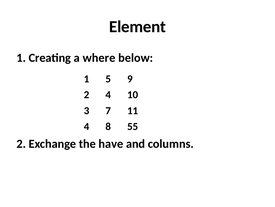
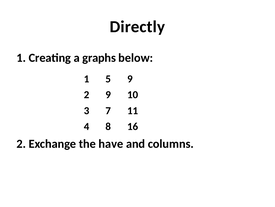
Element: Element -> Directly (137, 27)
where: where -> graphs (99, 58)
2 4: 4 -> 9 (108, 94)
55: 55 -> 16 (133, 126)
